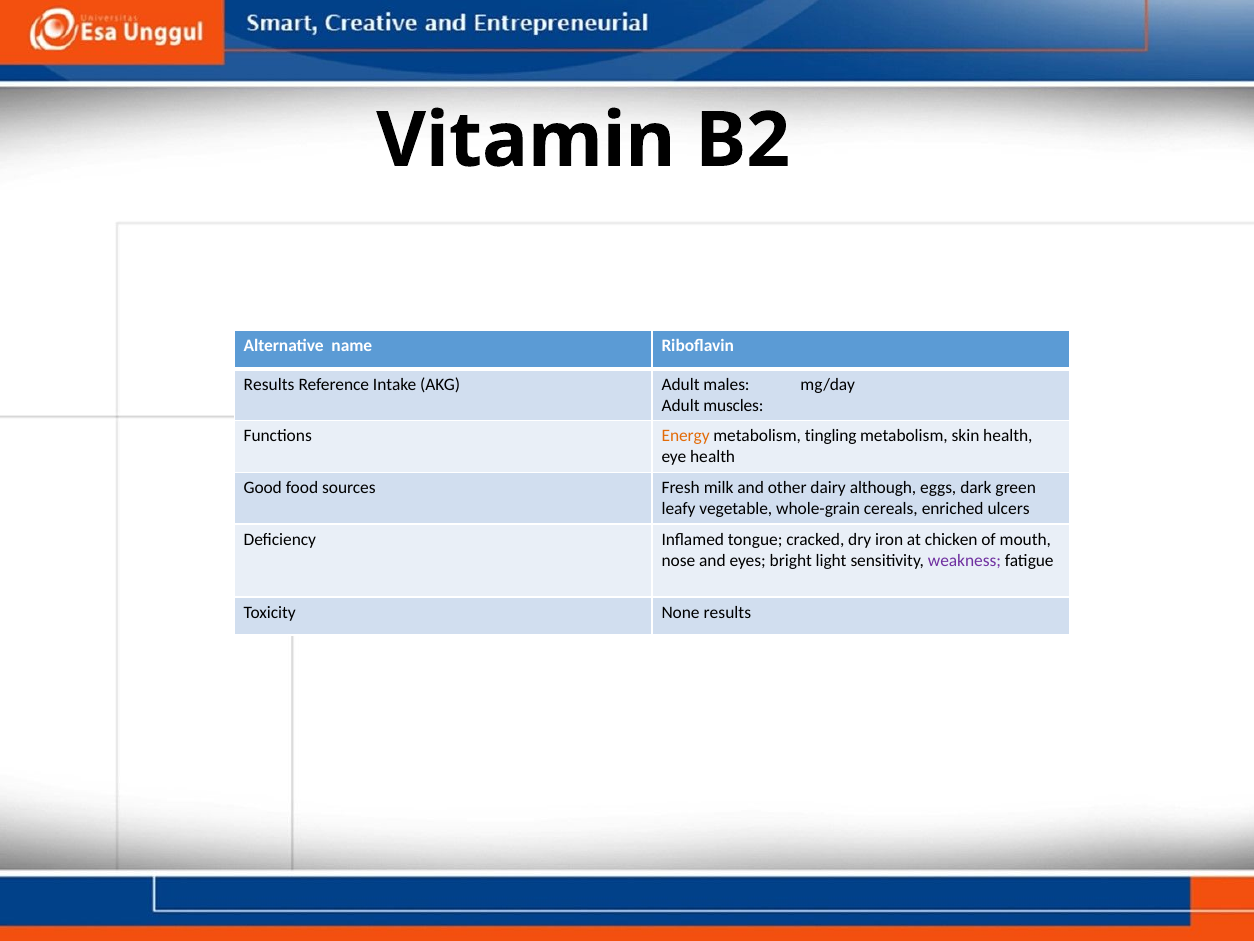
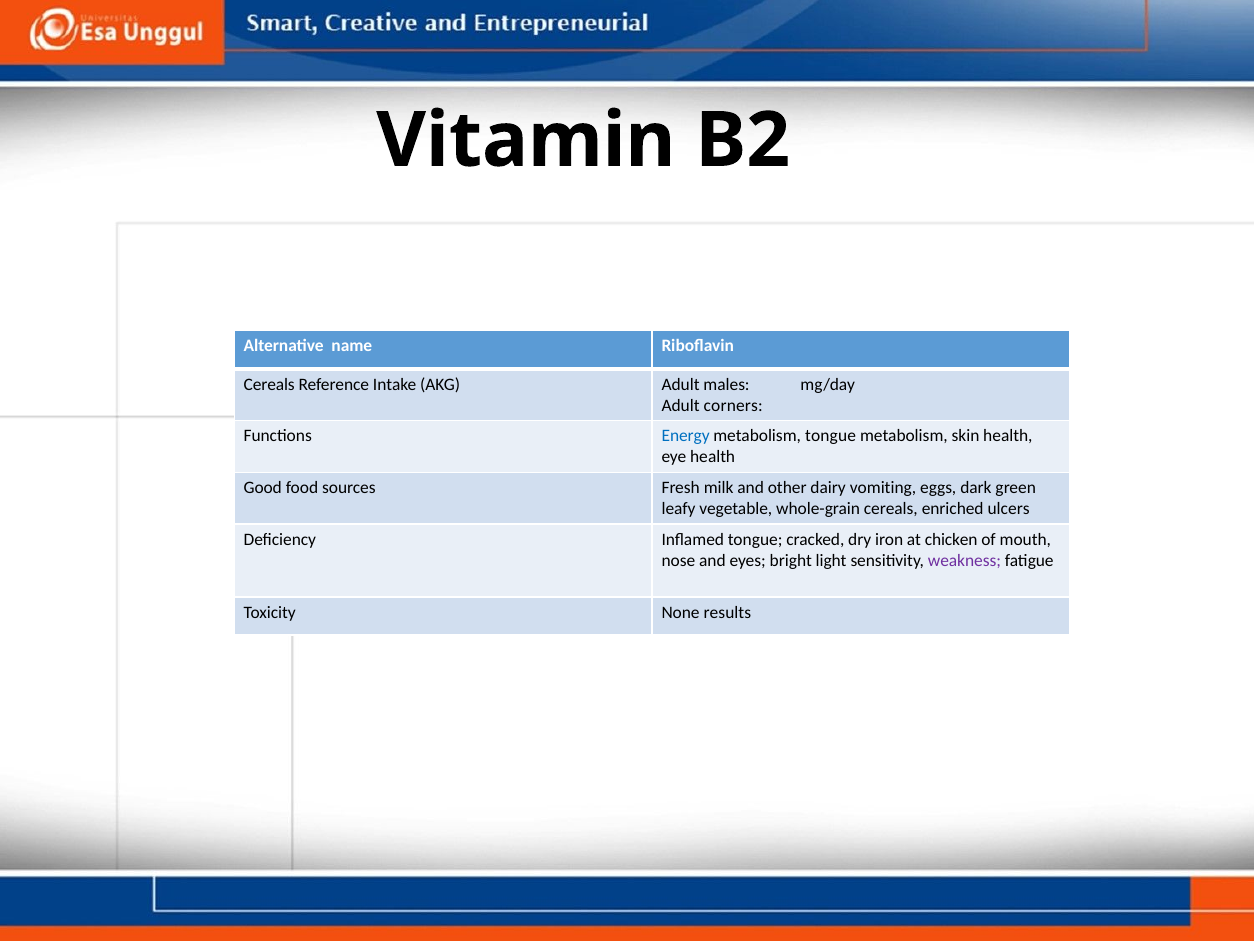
Results: Results -> Cereals (269, 384)
muscles: muscles -> corners (733, 405)
Energy colour: orange -> blue (686, 436)
metabolism tingling: tingling -> tongue (831, 436)
although: although -> vomiting (883, 487)
